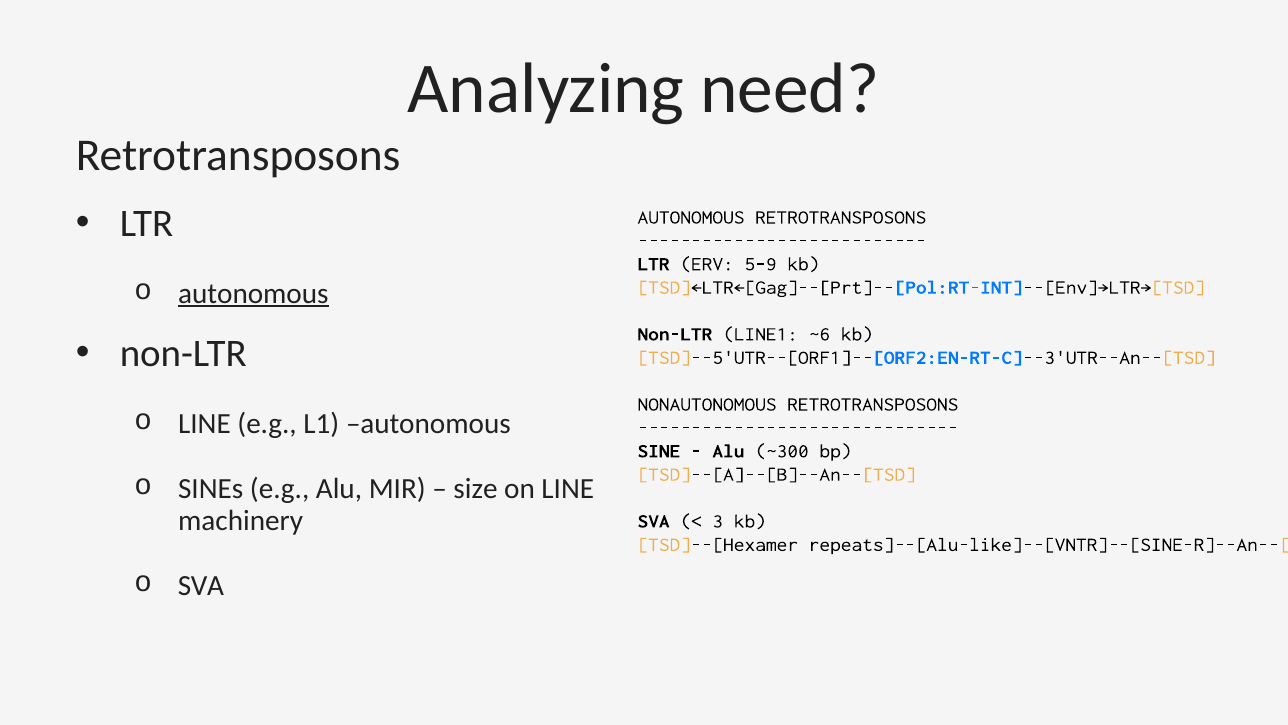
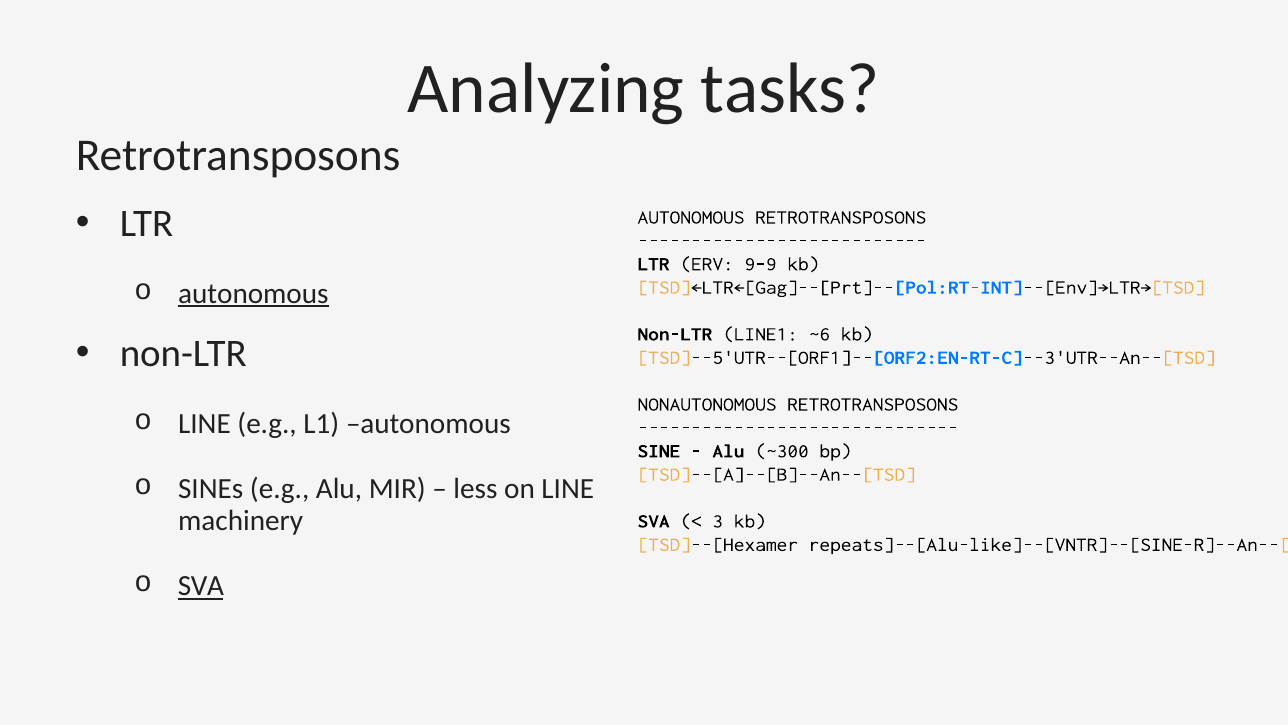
need: need -> tasks (790, 89)
5–9: 5–9 -> 9–9 (761, 264)
size: size -> less (475, 488)
SVA underline: none -> present (201, 586)
